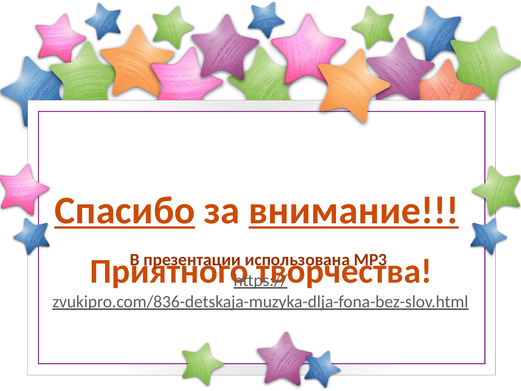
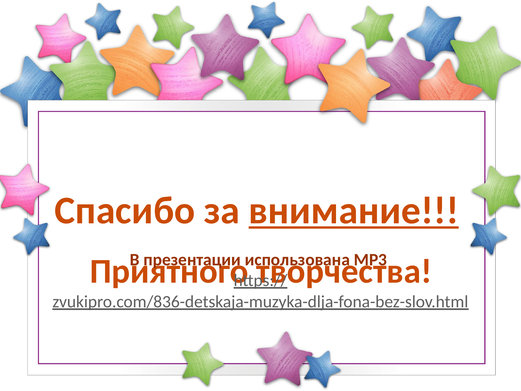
Спасибо underline: present -> none (125, 210)
